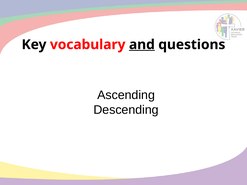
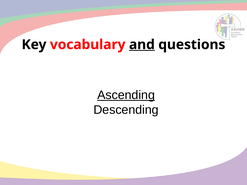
Ascending underline: none -> present (126, 95)
